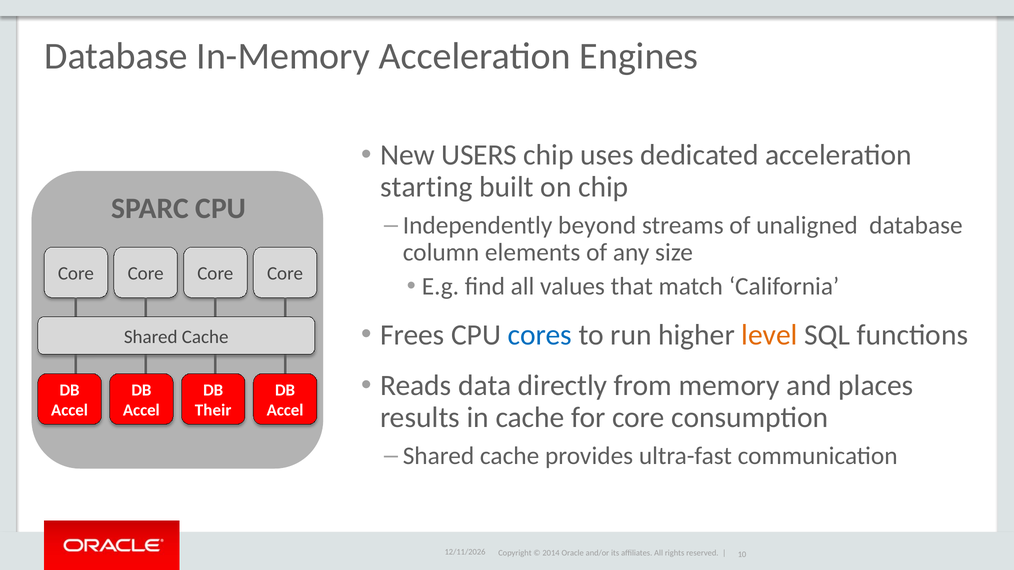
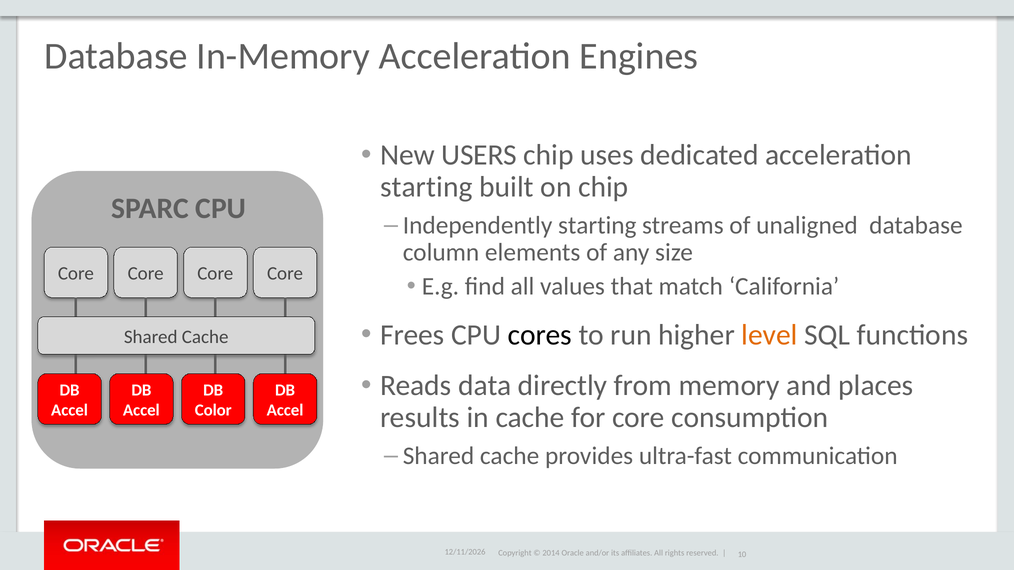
Independently beyond: beyond -> starting (597, 225)
cores colour: blue -> black (540, 335)
Their: Their -> Color (213, 411)
